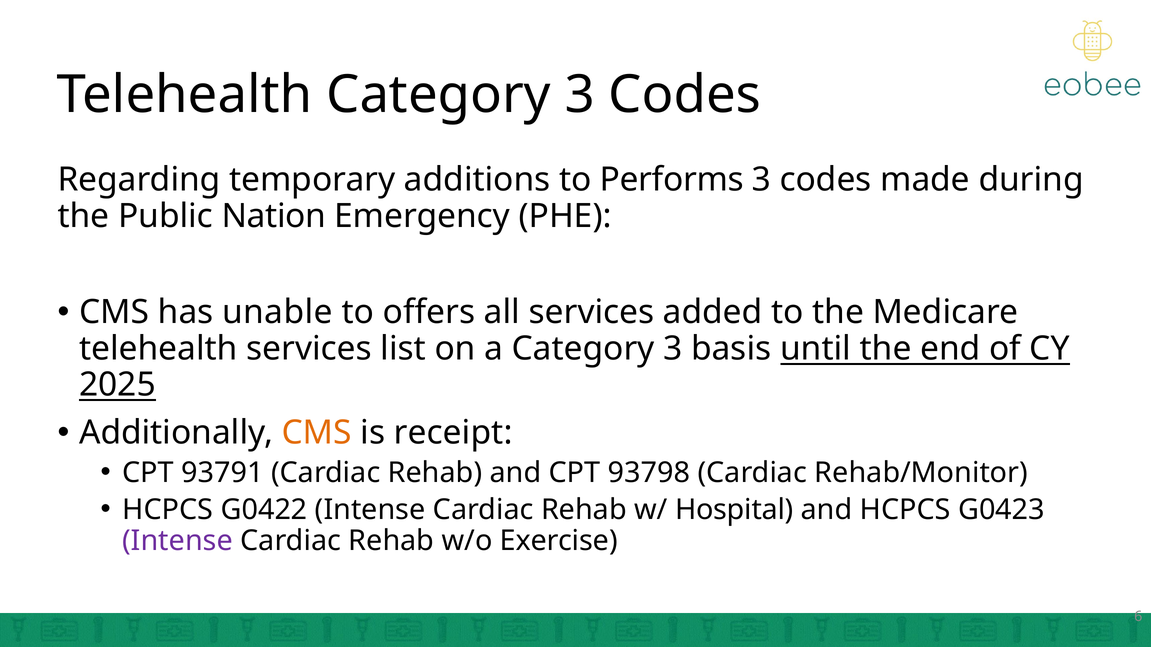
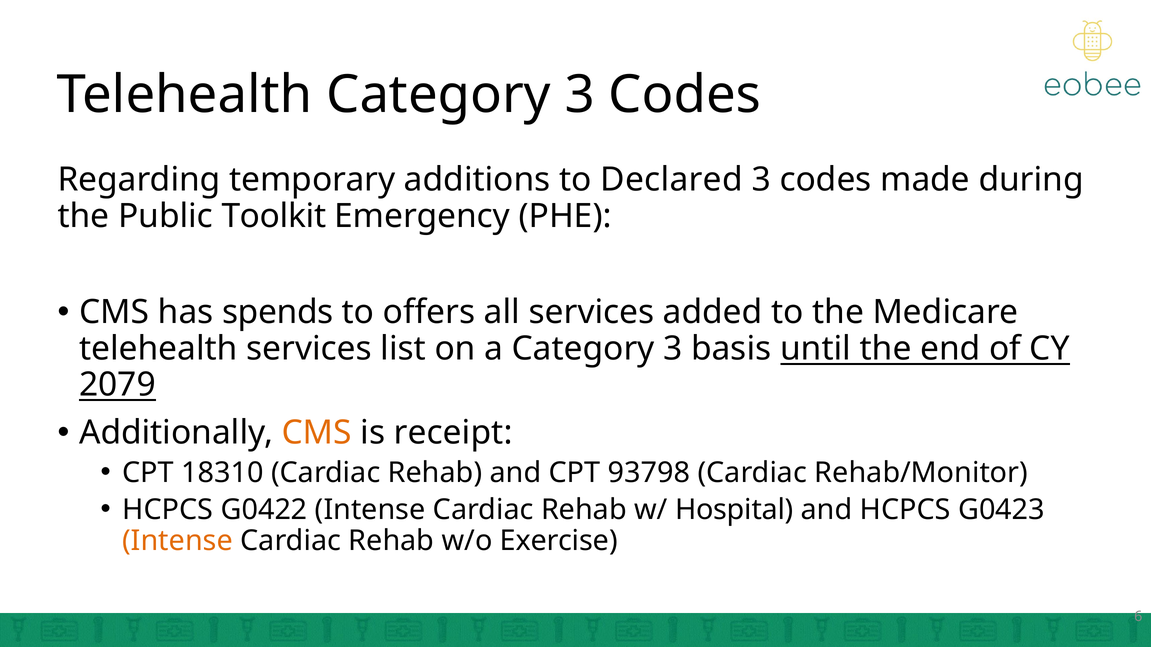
Performs: Performs -> Declared (671, 180)
Nation: Nation -> Toolkit (274, 216)
unable: unable -> spends (278, 313)
2025: 2025 -> 2079 (118, 385)
93791: 93791 -> 18310 (223, 473)
Intense colour: purple -> orange (178, 541)
